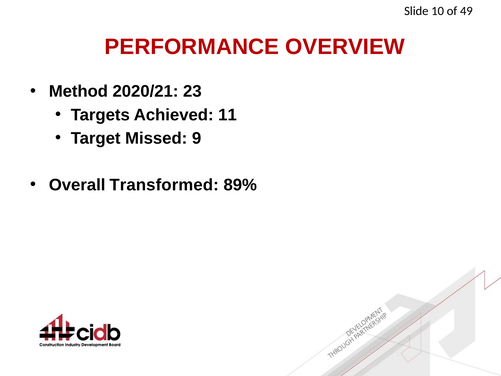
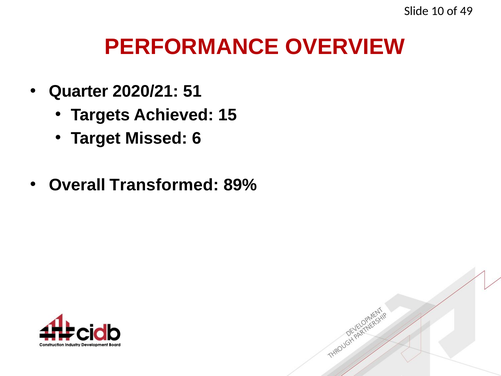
Method: Method -> Quarter (78, 91)
23: 23 -> 51 (192, 91)
11: 11 -> 15 (228, 115)
9: 9 -> 6 (197, 138)
